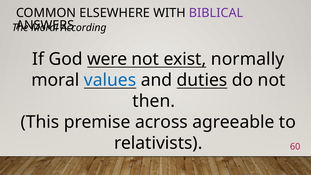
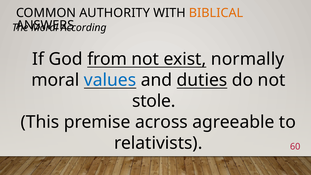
ELSEWHERE: ELSEWHERE -> AUTHORITY (115, 13)
BIBLICAL colour: purple -> orange (216, 13)
were: were -> from (107, 59)
then: then -> stole (154, 101)
